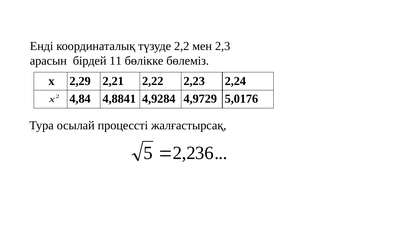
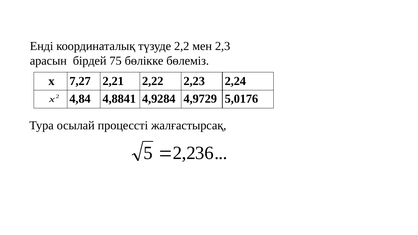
11: 11 -> 75 (116, 61)
2,29: 2,29 -> 7,27 (80, 81)
